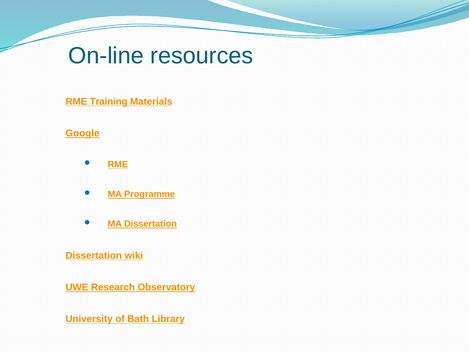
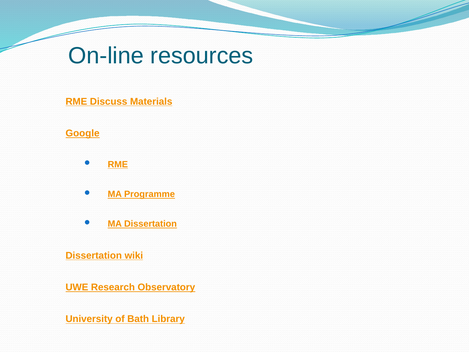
Training: Training -> Discuss (109, 101)
